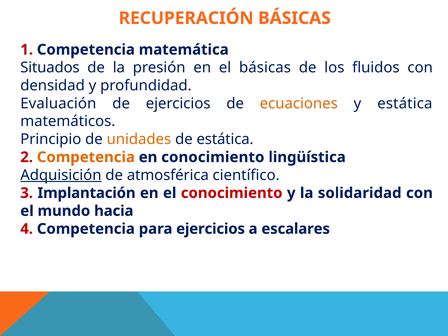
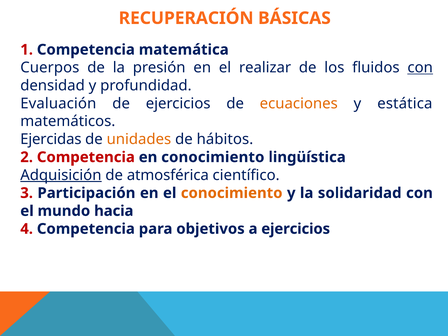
Situados: Situados -> Cuerpos (50, 68)
el básicas: básicas -> realizar (265, 68)
con underline: none -> present (420, 68)
Principio: Principio -> Ejercidas (51, 139)
de estática: estática -> hábitos (225, 139)
Competencia colour: orange -> red (86, 157)
Implantación: Implantación -> Participación (86, 193)
conocimiento colour: red -> orange (232, 193)
para ejercicios: ejercicios -> objetivos (210, 229)
a escalares: escalares -> ejercicios (296, 229)
